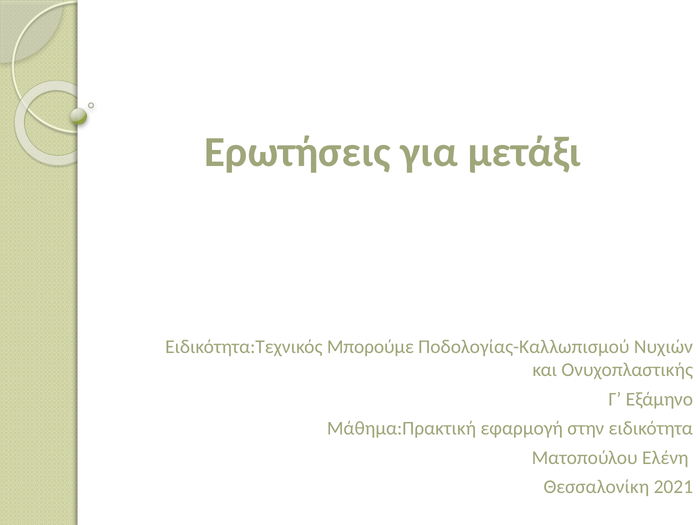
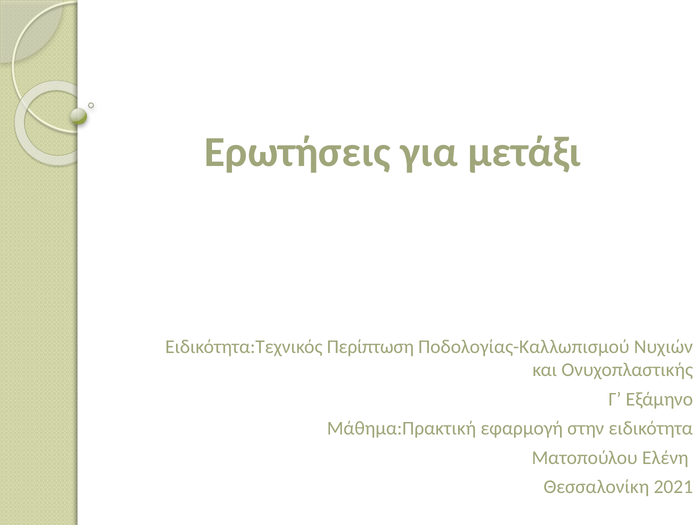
Μπορούμε: Μπορούμε -> Περίπτωση (370, 347)
